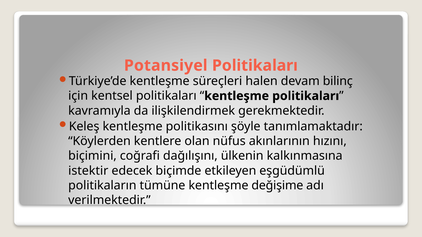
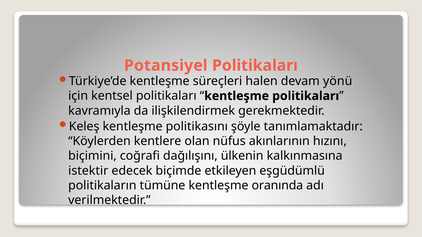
bilinç: bilinç -> yönü (338, 81)
değişime: değişime -> oranında (277, 186)
